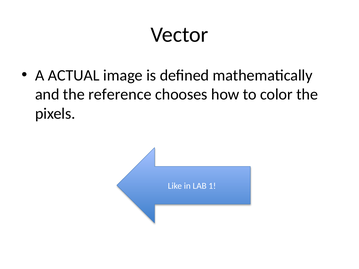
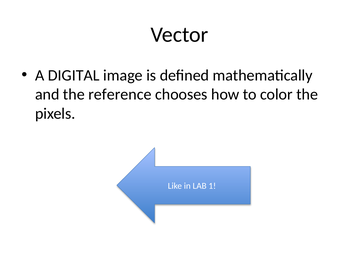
ACTUAL: ACTUAL -> DIGITAL (74, 75)
